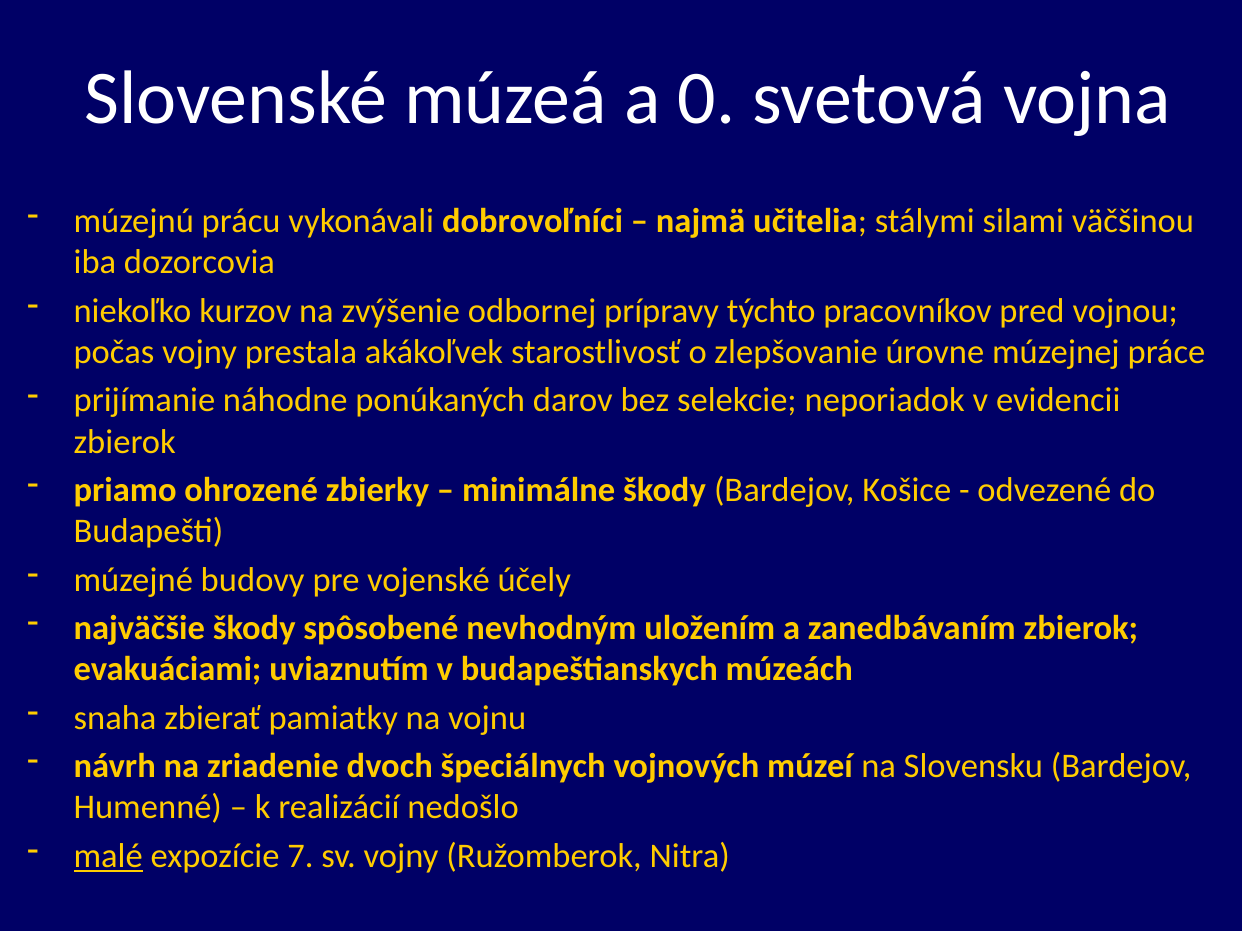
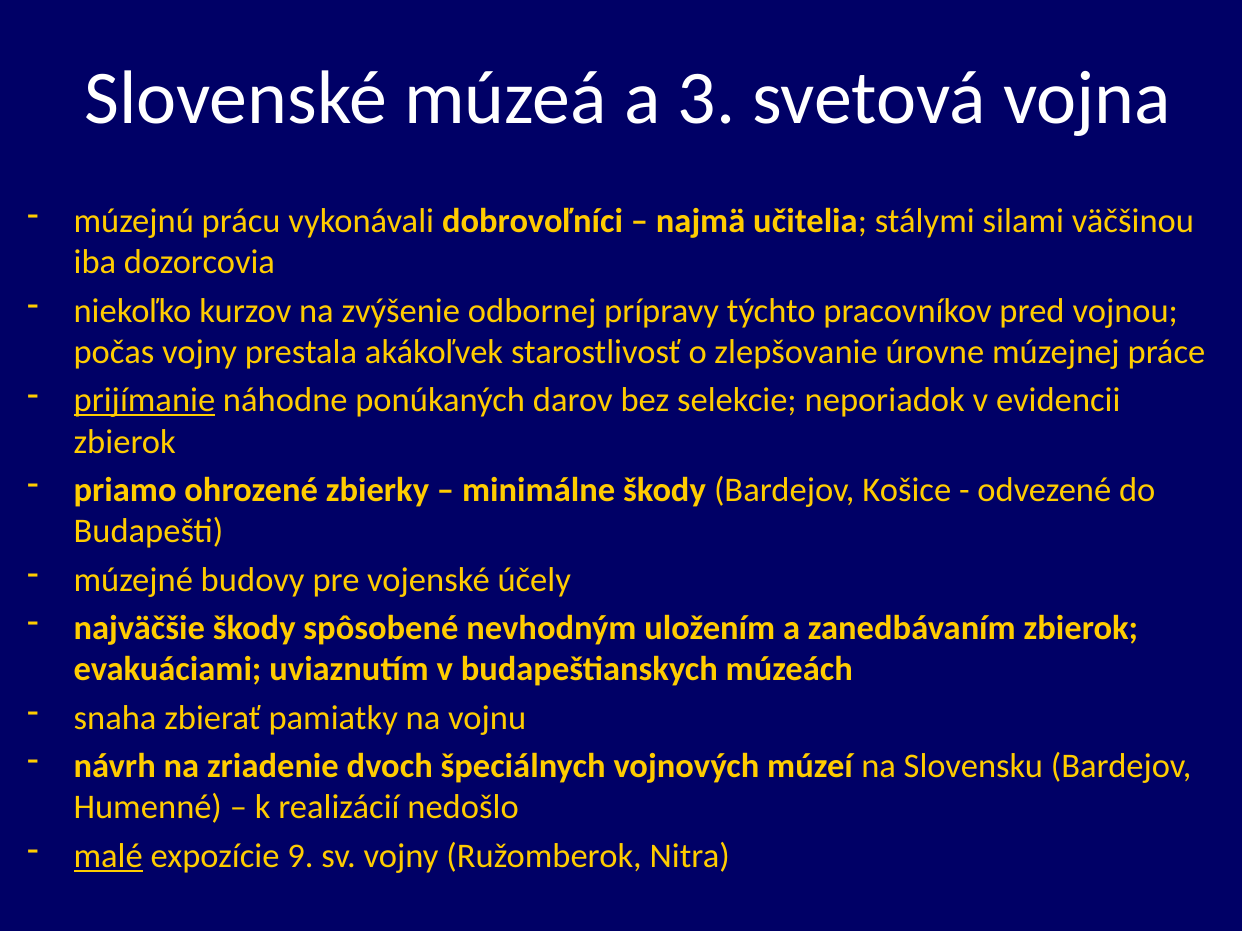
0: 0 -> 3 (706, 99)
prijímanie underline: none -> present (144, 401)
7: 7 -> 9 (300, 856)
